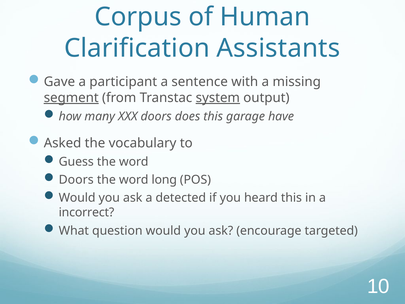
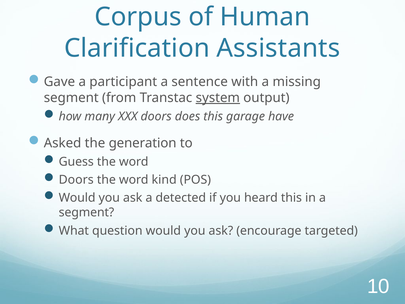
segment underline: present -> none (71, 98)
vocabulary: vocabulary -> generation (143, 143)
long: long -> kind (164, 180)
incorrect: incorrect -> segment (86, 212)
